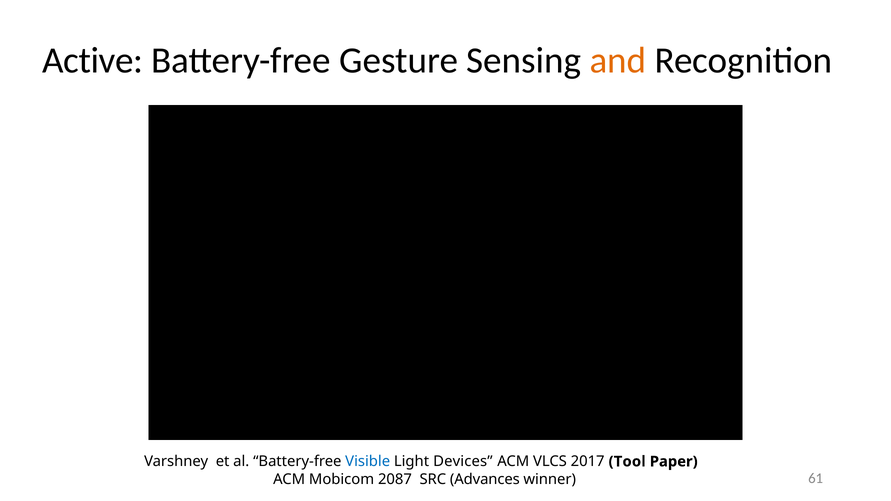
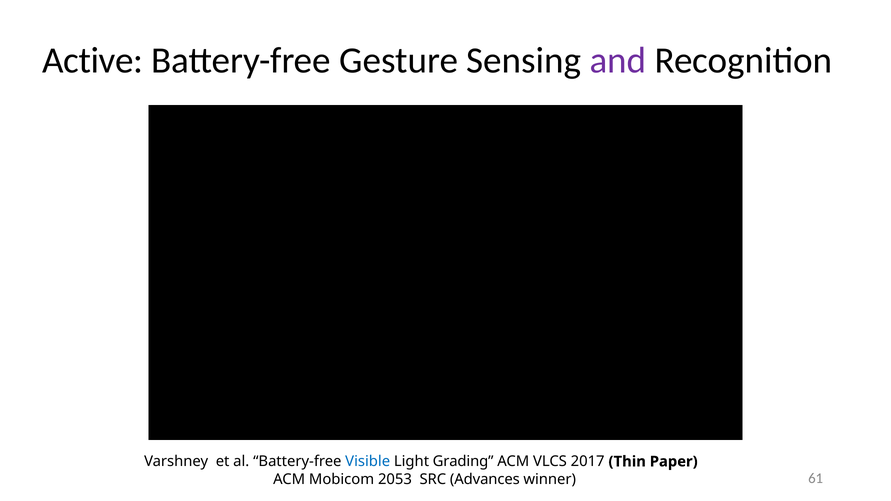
and colour: orange -> purple (618, 60)
Devices: Devices -> Grading (463, 462)
Tool: Tool -> Thin (627, 462)
2087: 2087 -> 2053 (395, 479)
